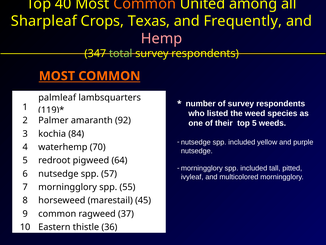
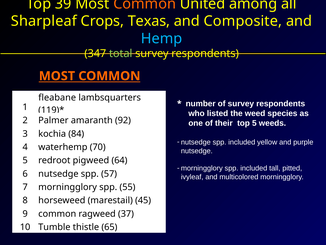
40: 40 -> 39 (63, 4)
Frequently: Frequently -> Composite (243, 21)
Hemp colour: pink -> light blue (162, 39)
palmleaf: palmleaf -> fleabane (57, 98)
Eastern: Eastern -> Tumble (54, 227)
36: 36 -> 65 (109, 227)
